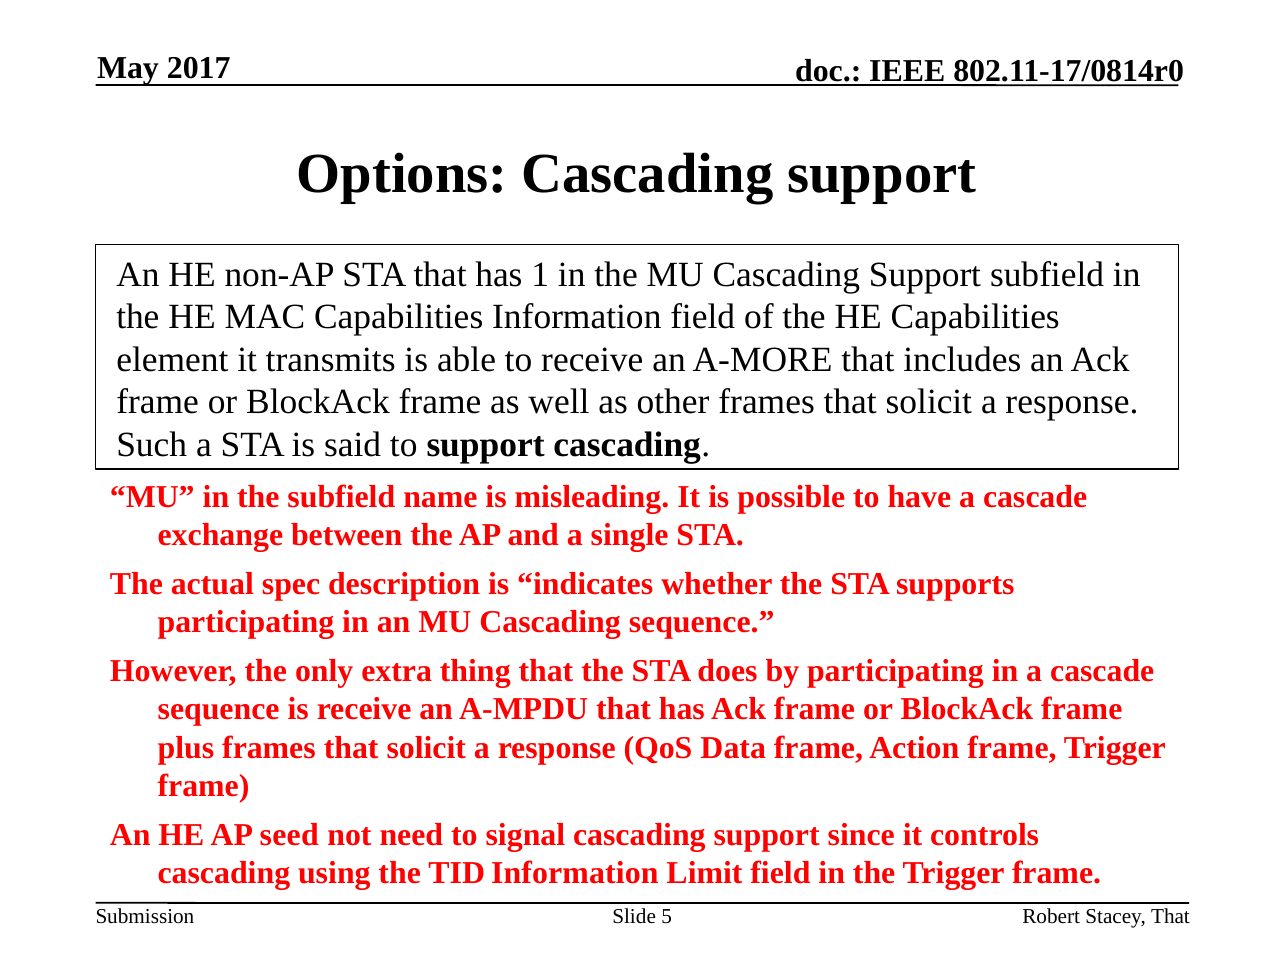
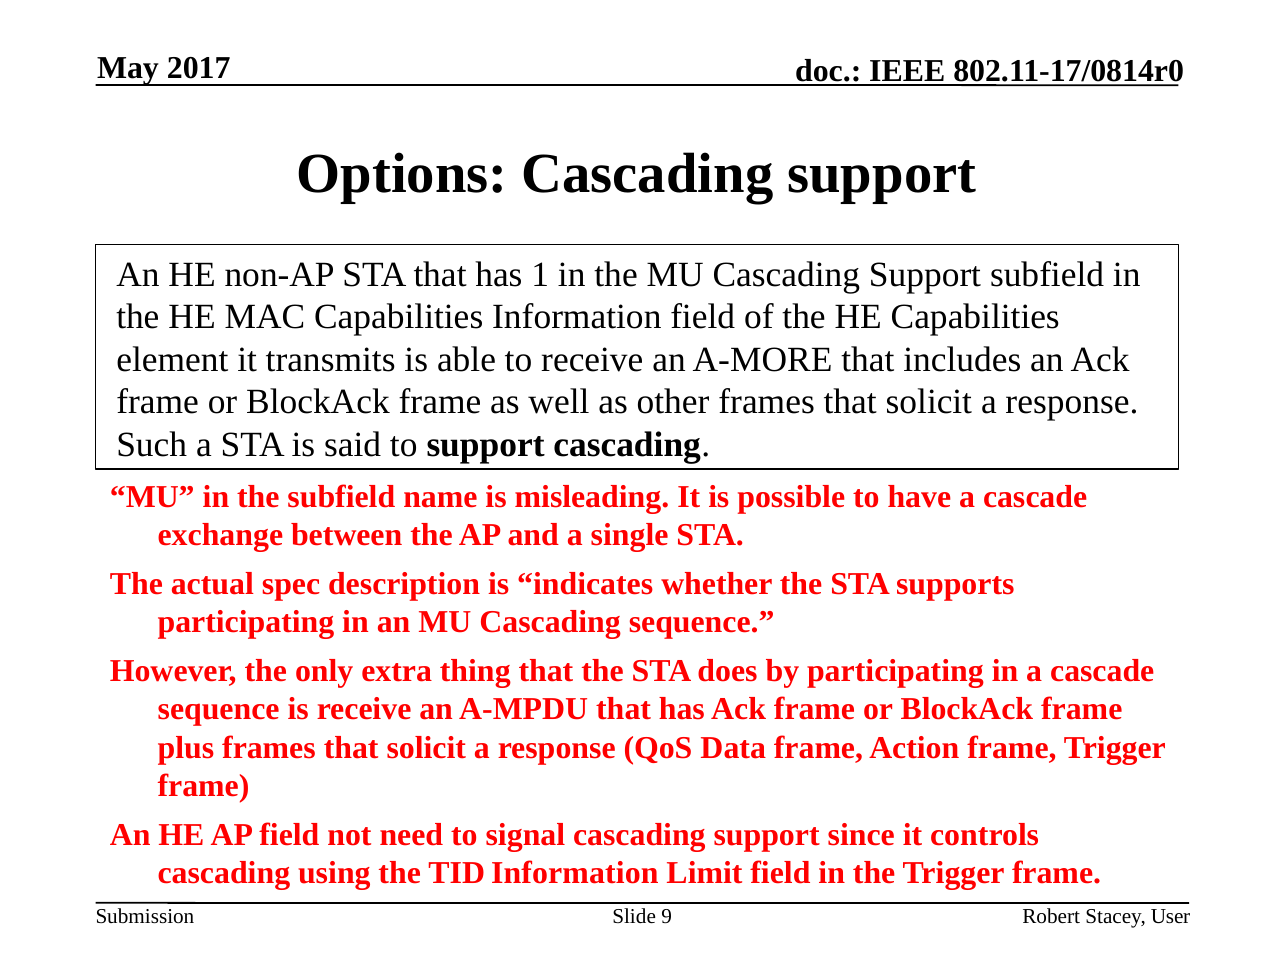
AP seed: seed -> field (289, 834)
5: 5 -> 9 (667, 916)
Stacey That: That -> User (1171, 916)
